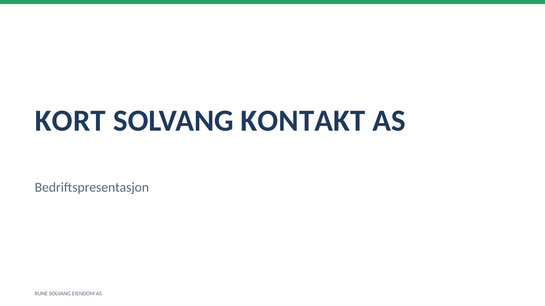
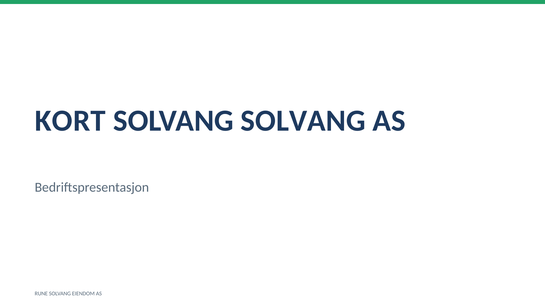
SOLVANG KONTAKT: KONTAKT -> SOLVANG (303, 121)
